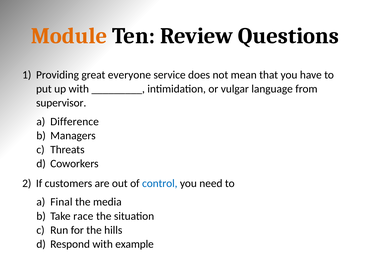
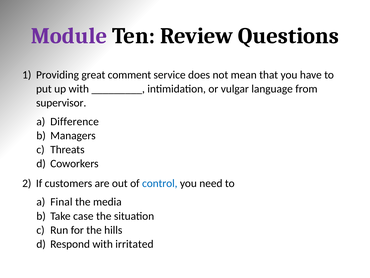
Module colour: orange -> purple (69, 36)
everyone: everyone -> comment (129, 75)
race: race -> case (83, 216)
example: example -> irritated (134, 244)
